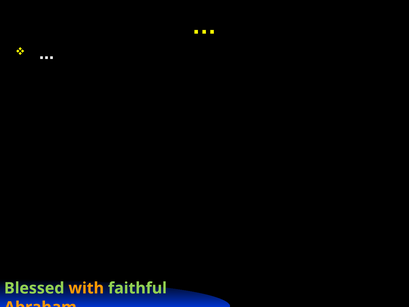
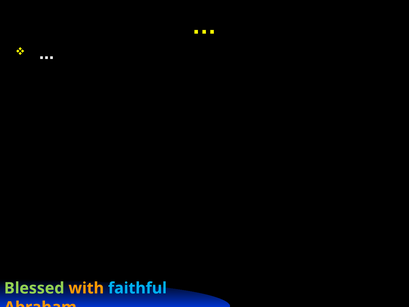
faithful colour: light green -> light blue (138, 288)
